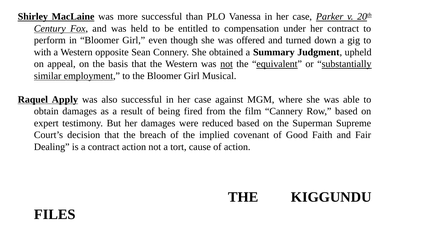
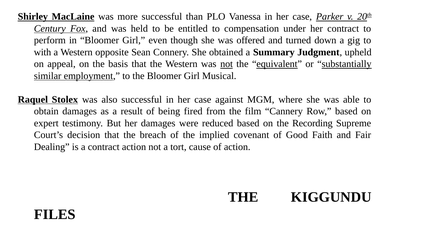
Apply: Apply -> Stolex (65, 100)
Superman: Superman -> Recording (312, 123)
